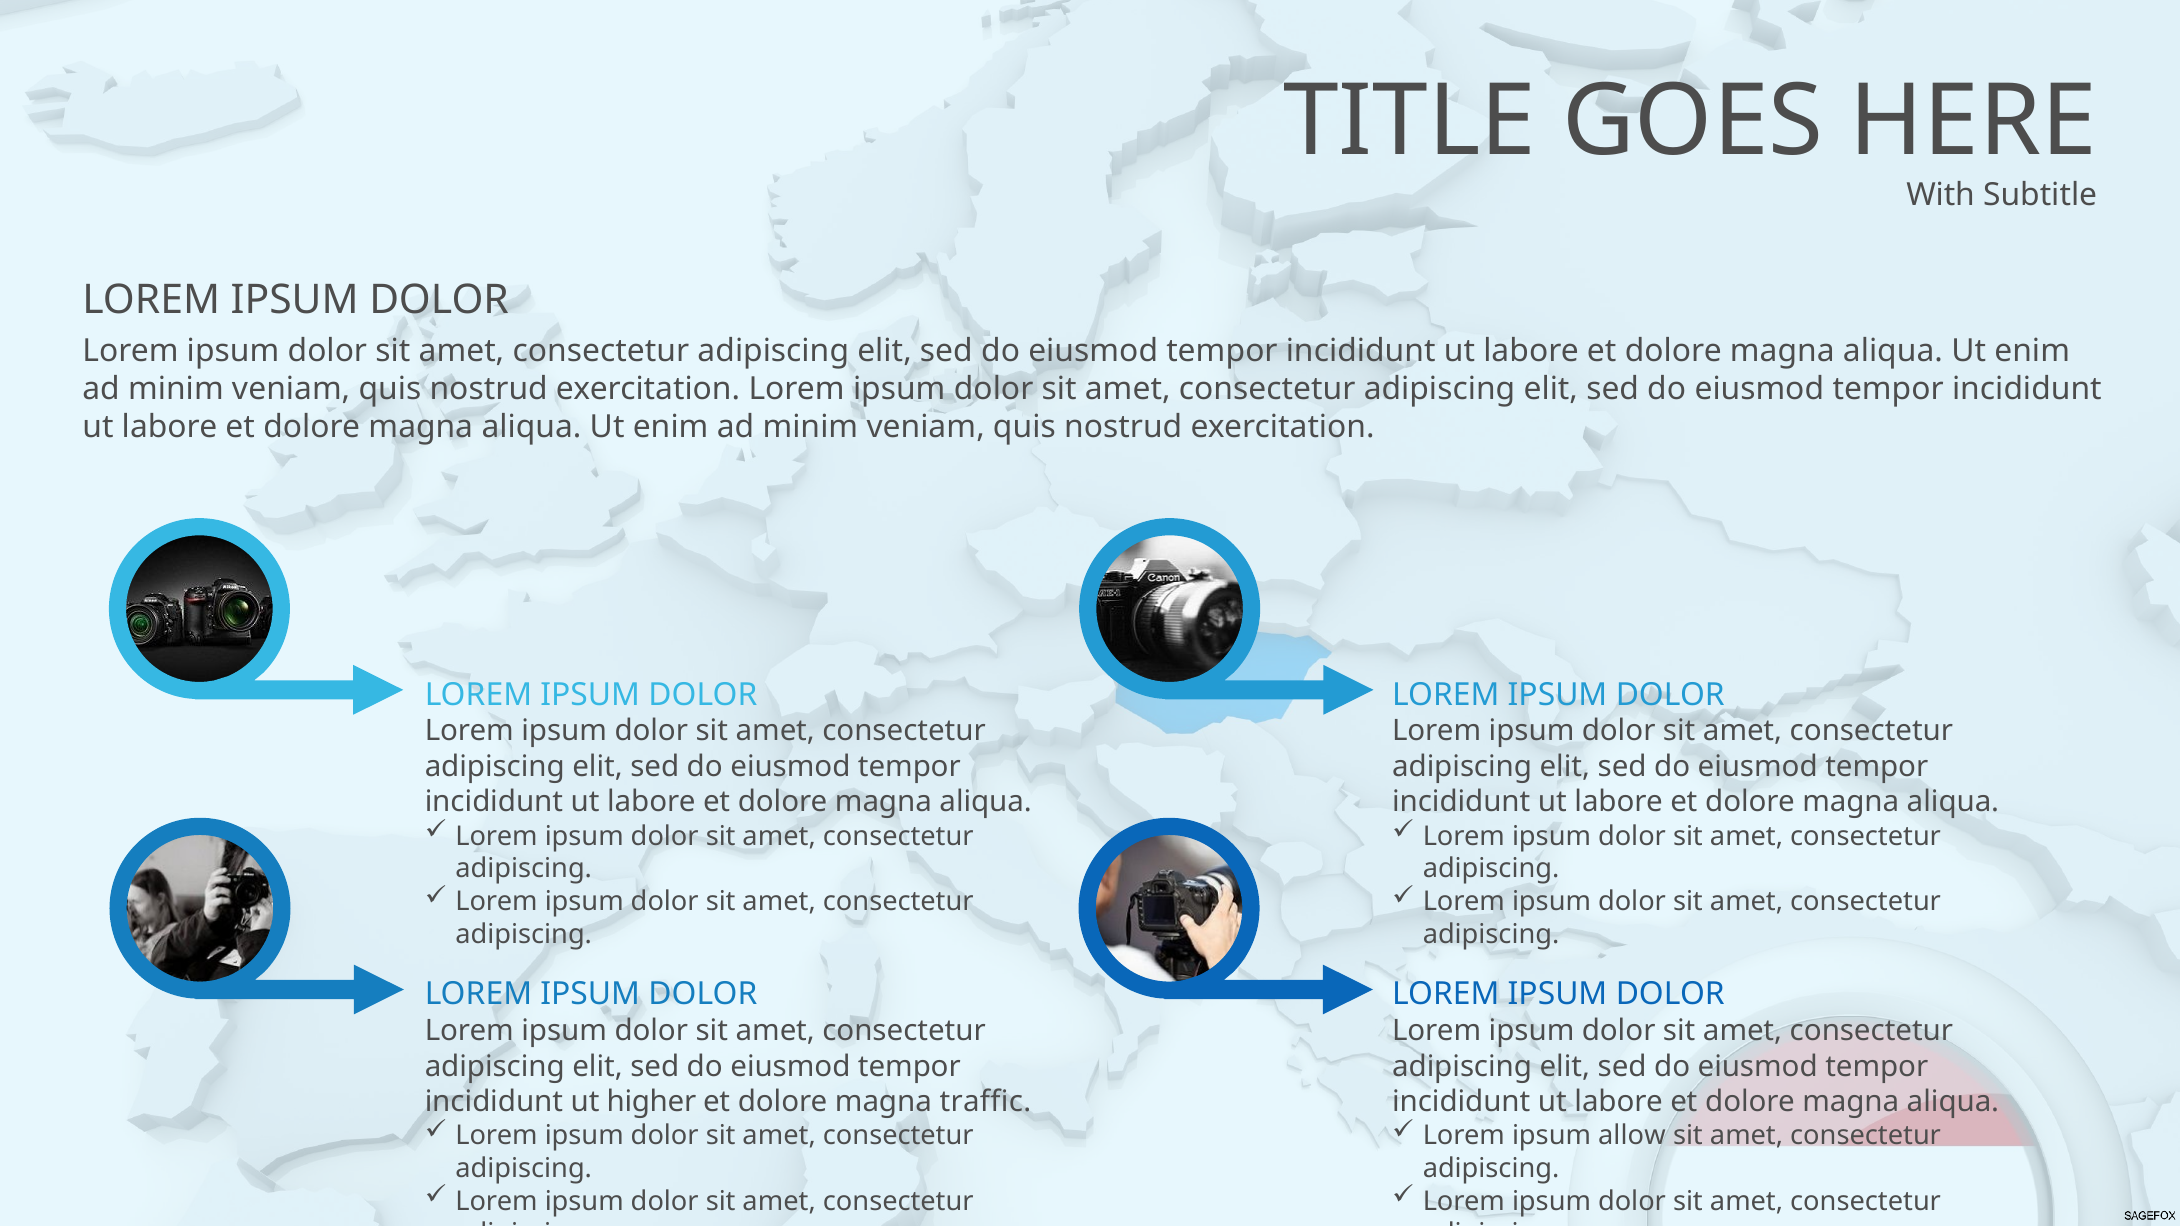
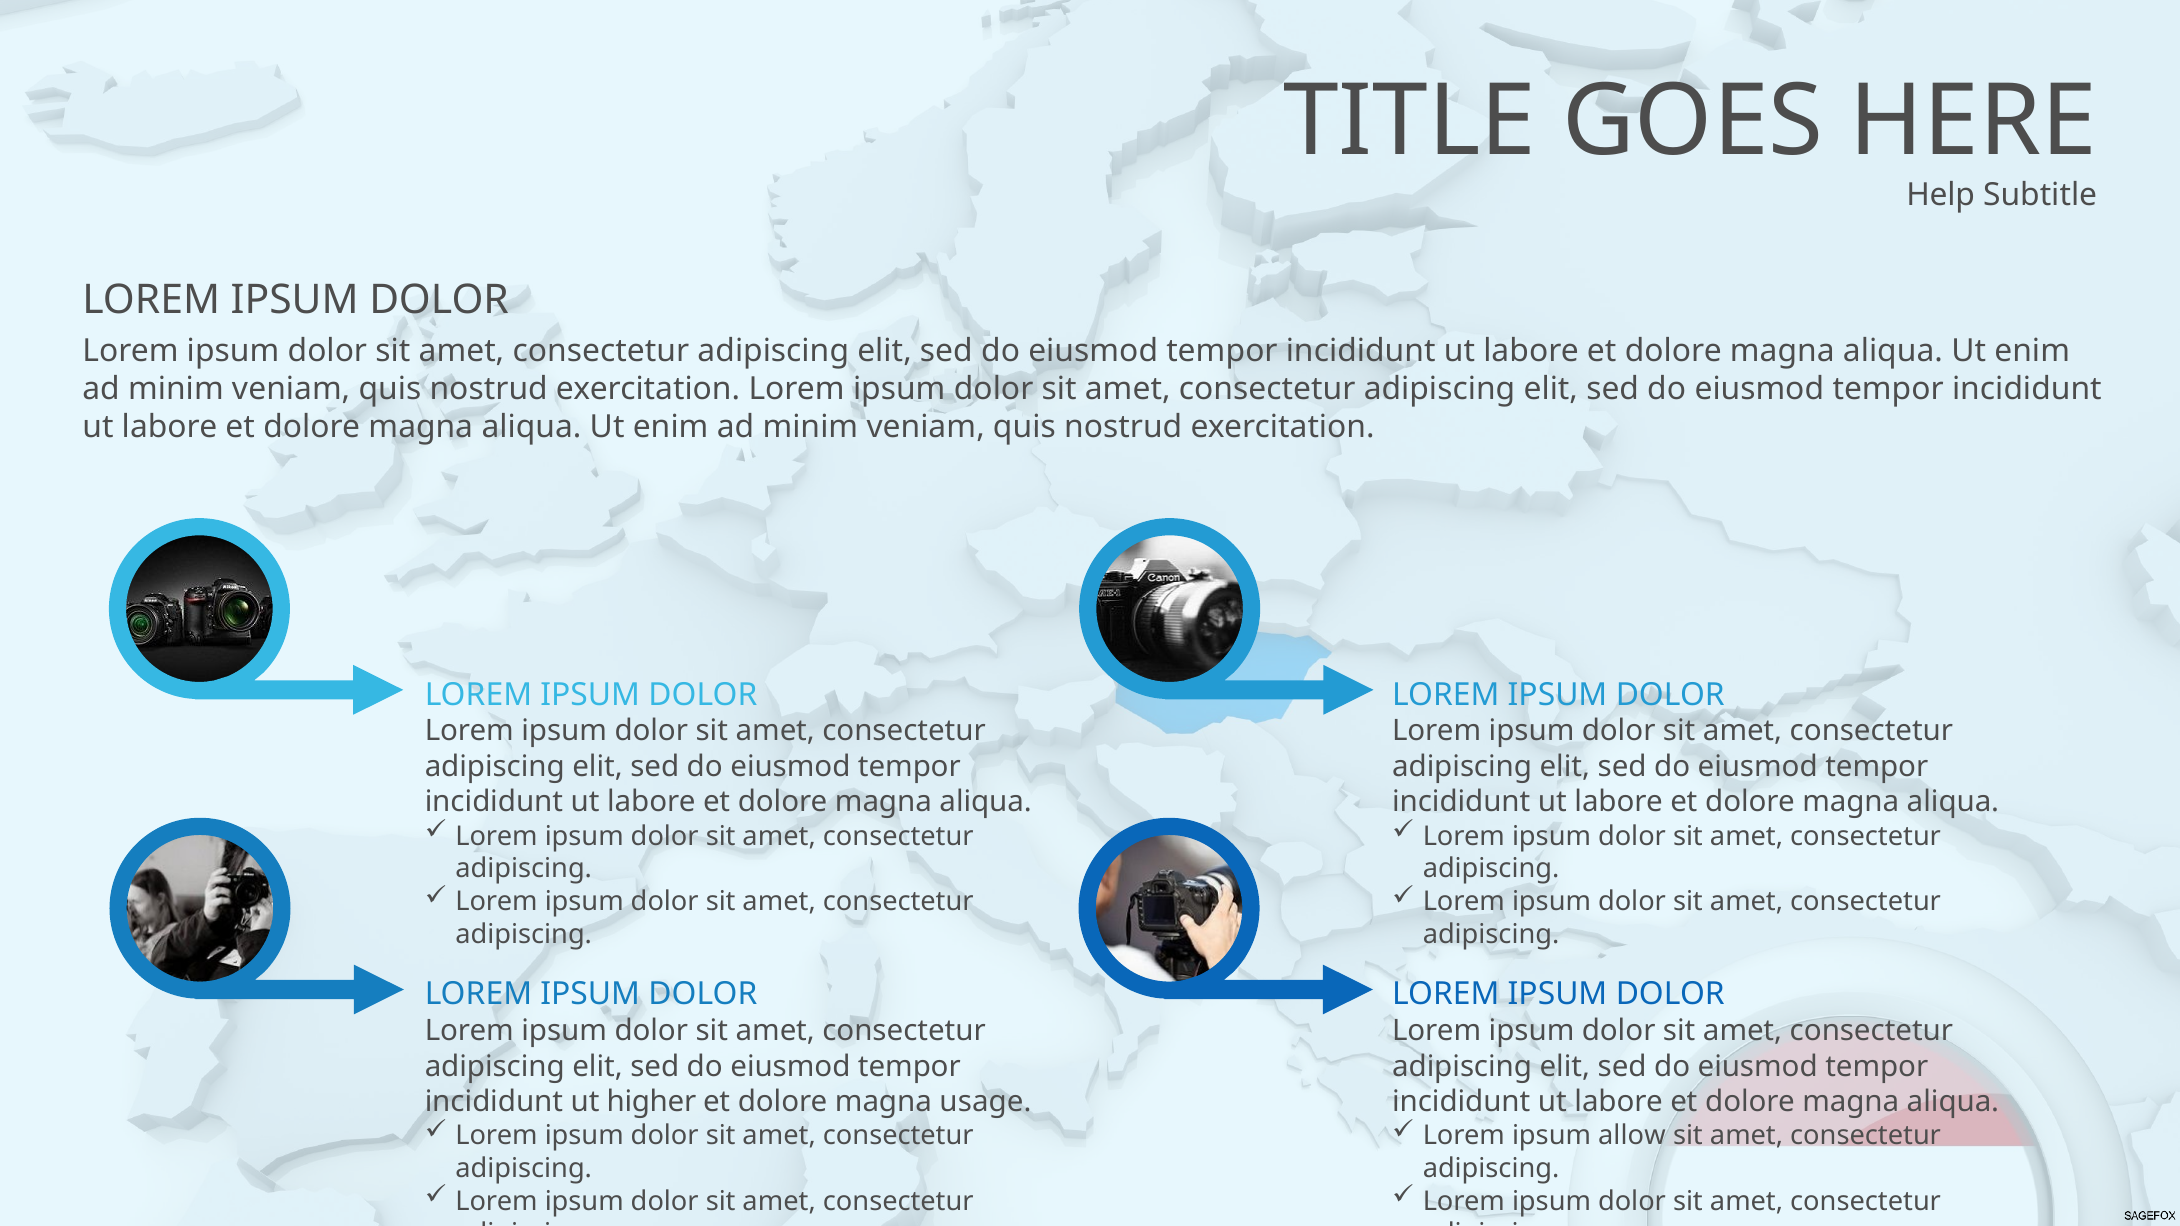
With: With -> Help (1941, 195)
traffic: traffic -> usage (986, 1102)
